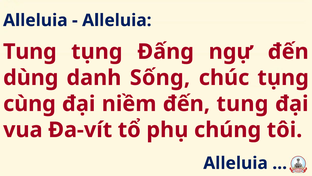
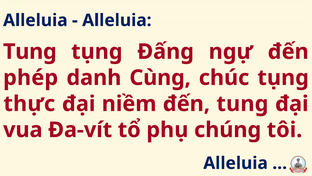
dùng: dùng -> phép (31, 78)
Sống: Sống -> Cùng (160, 78)
cùng: cùng -> thực (29, 104)
